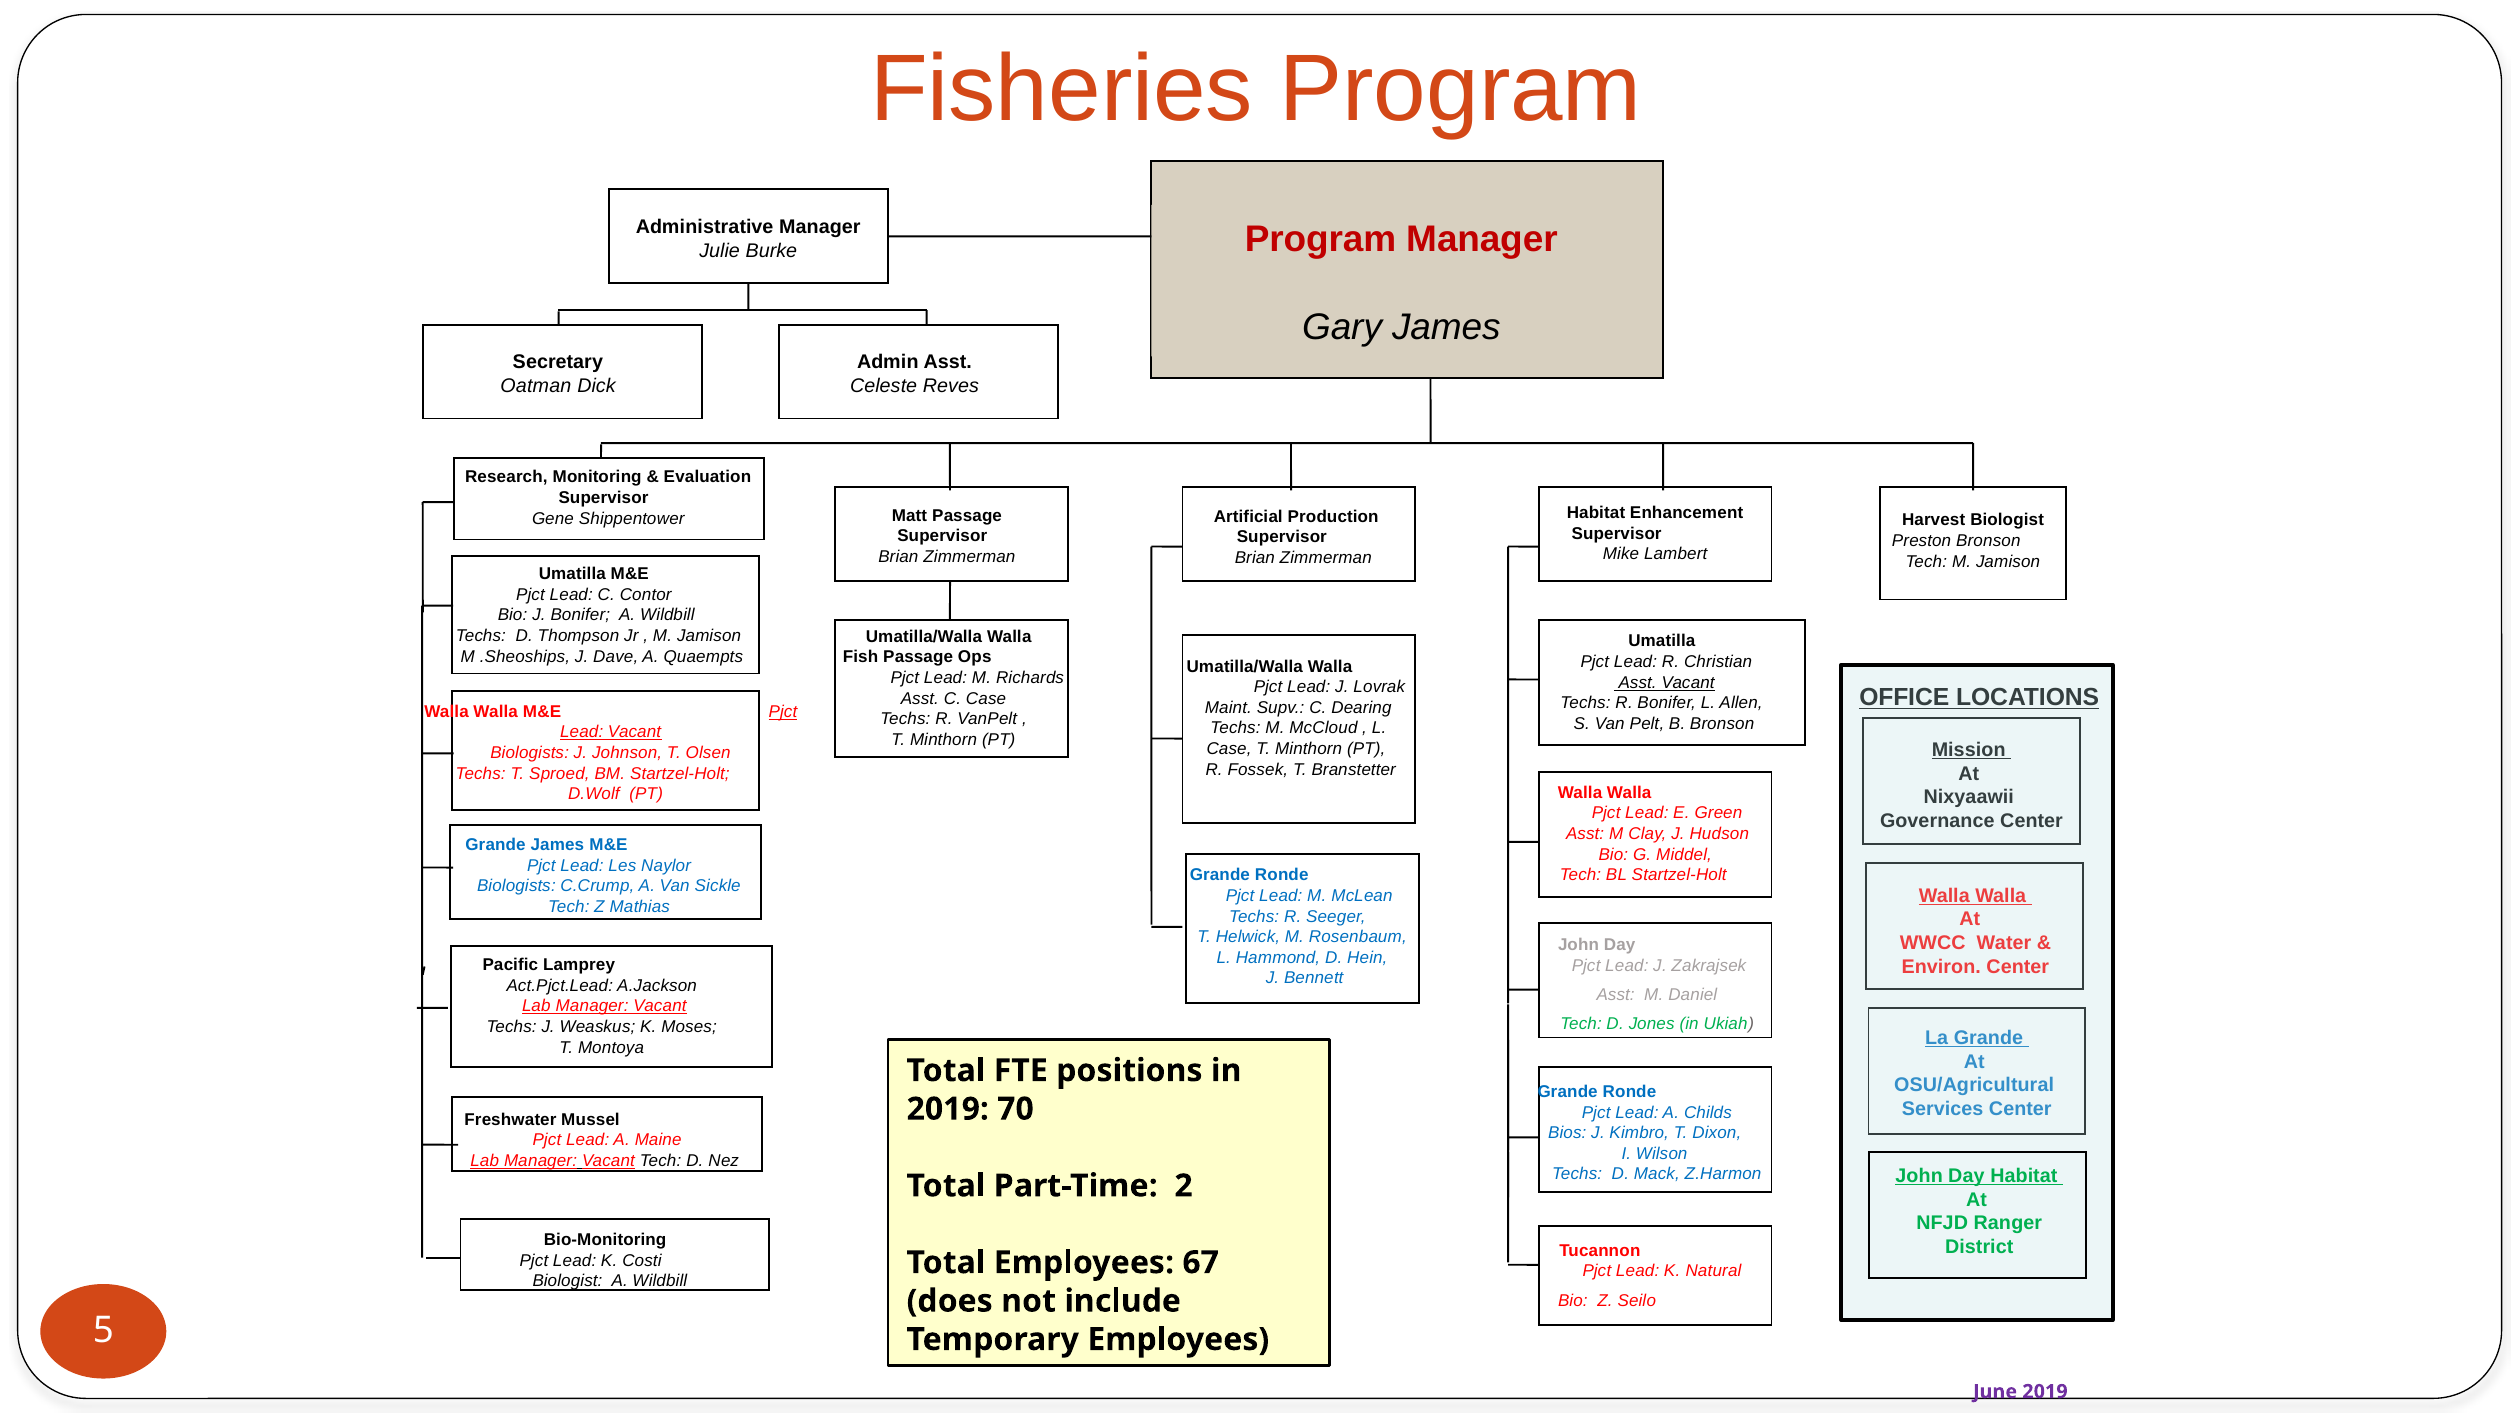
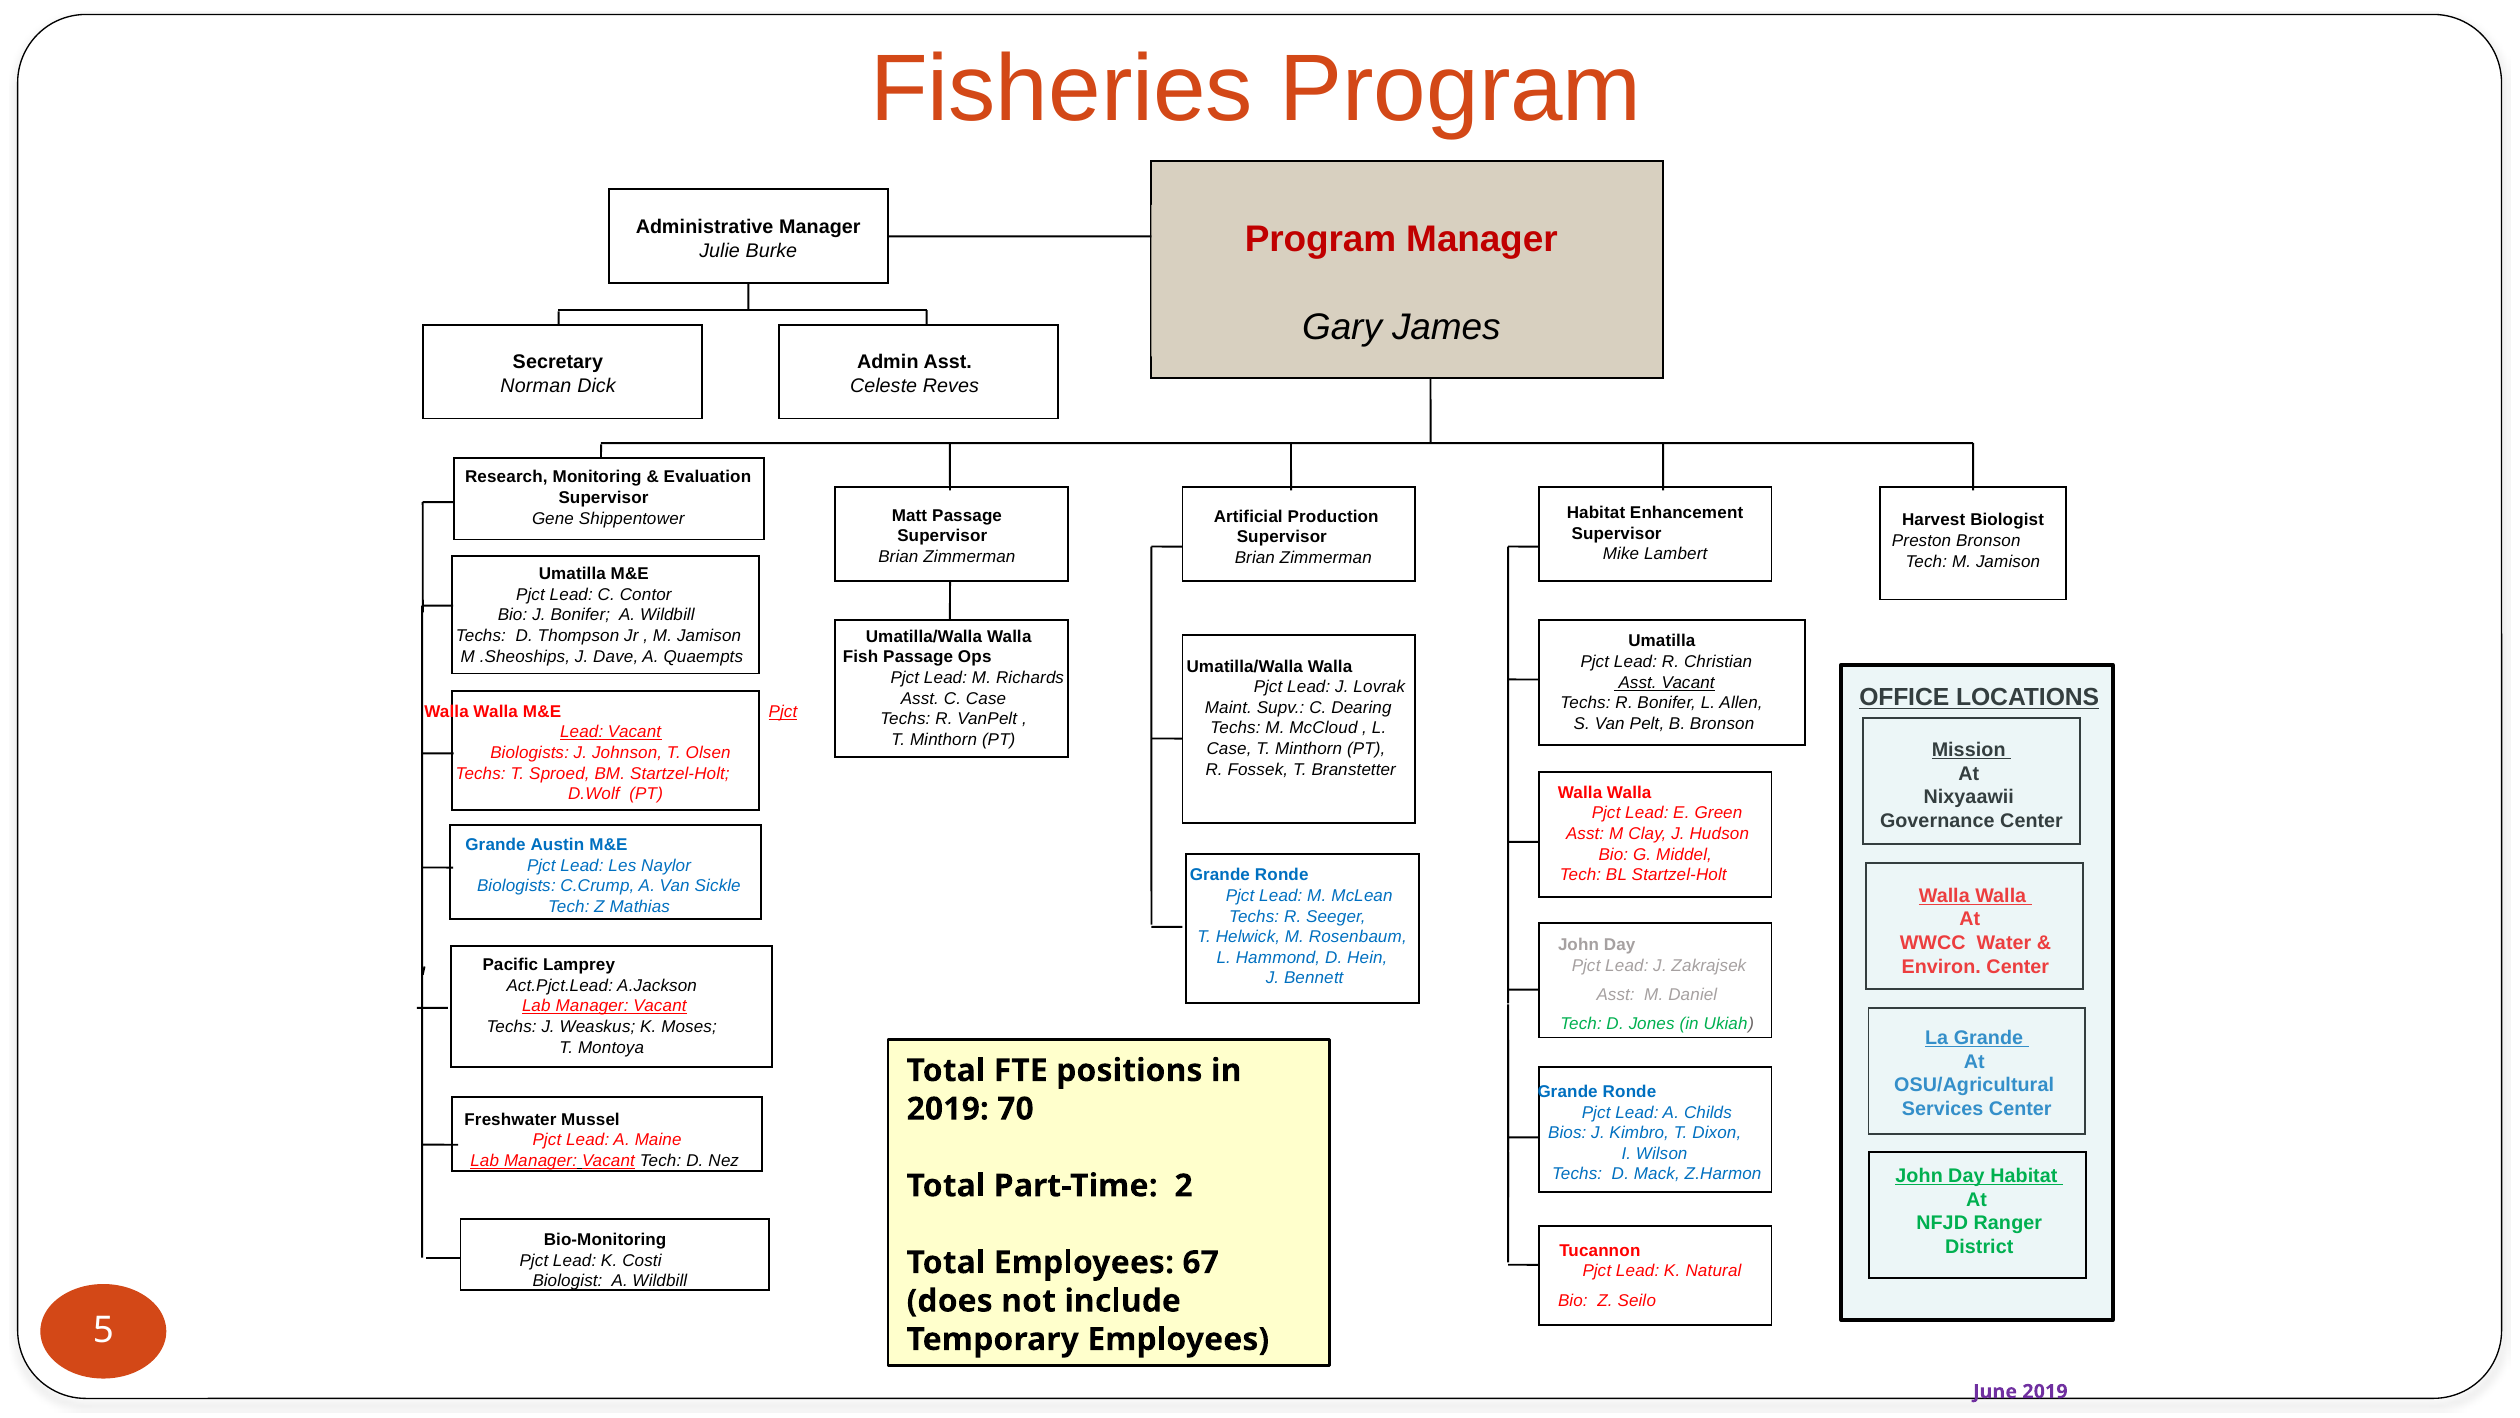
Oatman: Oatman -> Norman (536, 386)
Grande James: James -> Austin (557, 845)
